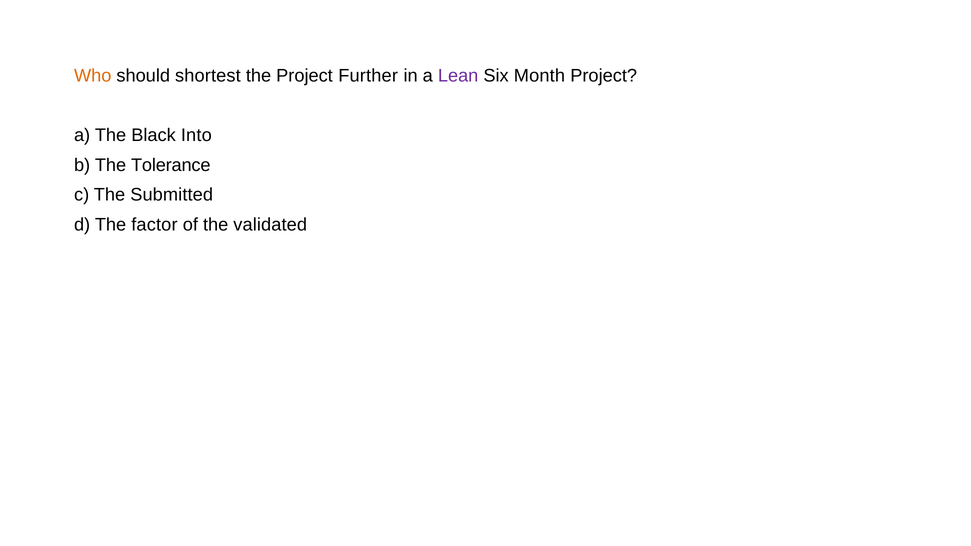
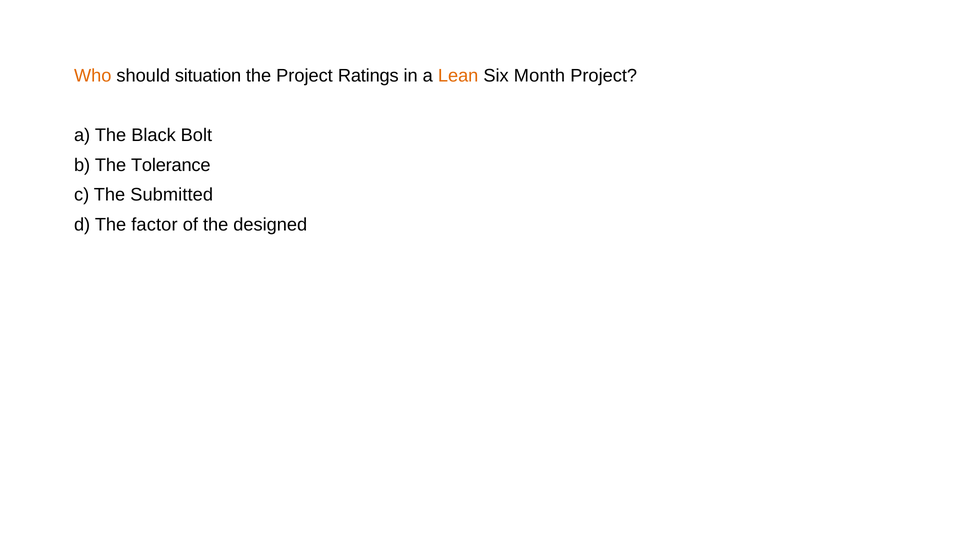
shortest: shortest -> situation (208, 76)
Further: Further -> Ratings (368, 76)
Lean colour: purple -> orange (458, 76)
Into: Into -> Bolt (196, 135)
validated: validated -> designed (270, 225)
